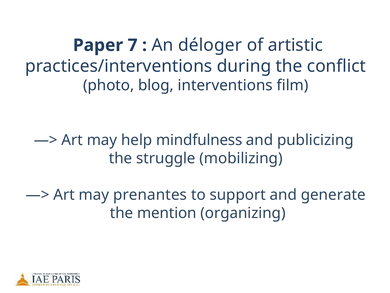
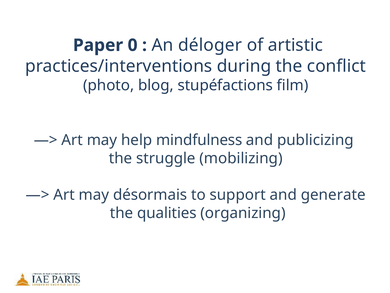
7: 7 -> 0 (133, 45)
interventions: interventions -> stupéfactions (225, 85)
prenantes: prenantes -> désormais (150, 195)
mention: mention -> qualities (167, 213)
